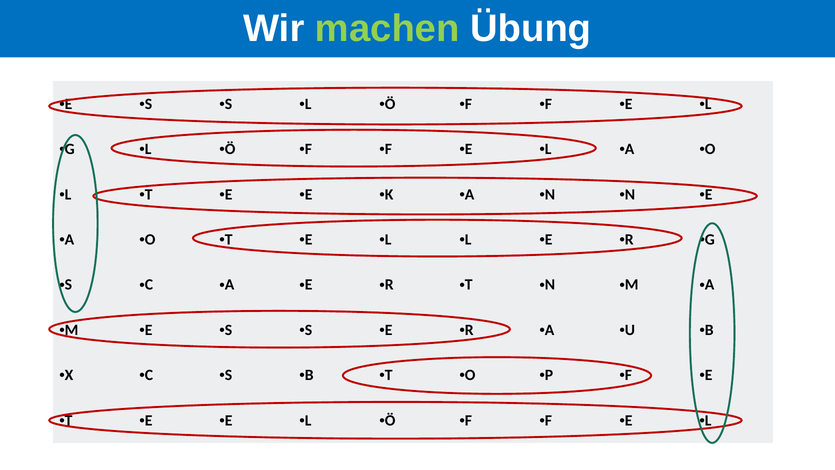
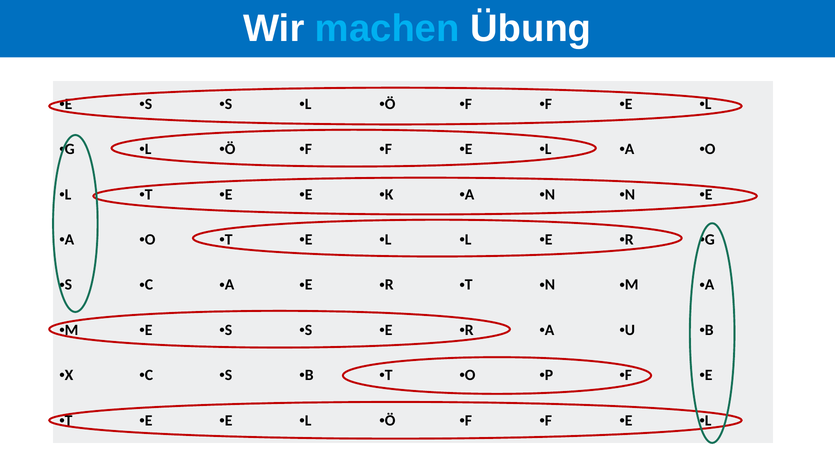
machen colour: light green -> light blue (387, 28)
